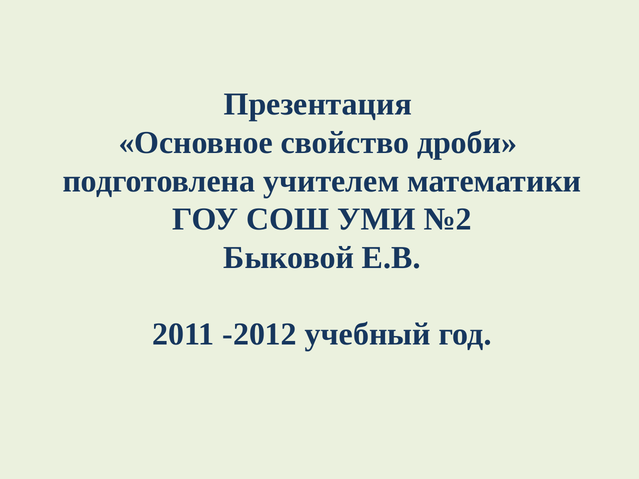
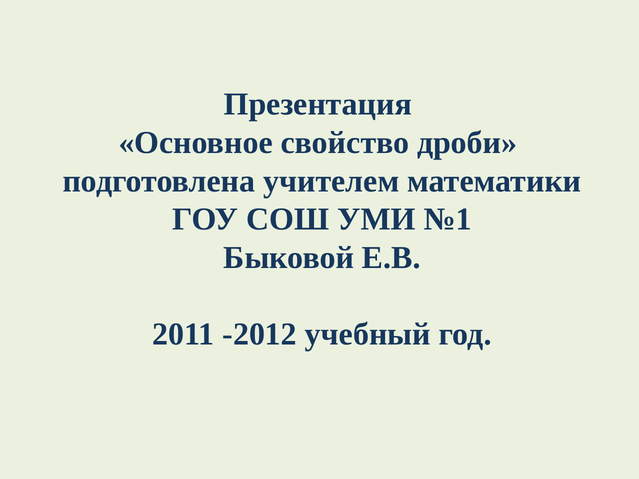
№2: №2 -> №1 (448, 219)
